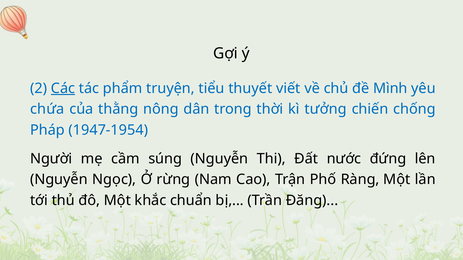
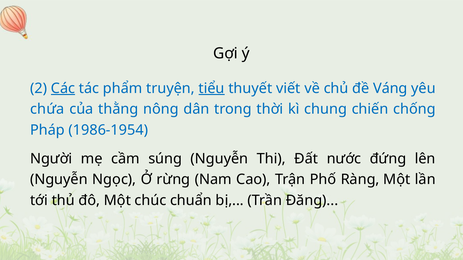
tiểu underline: none -> present (212, 89)
Mình: Mình -> Váng (390, 89)
tưởng: tưởng -> chung (326, 109)
1947-1954: 1947-1954 -> 1986-1954 (108, 130)
khắc: khắc -> chúc (150, 201)
